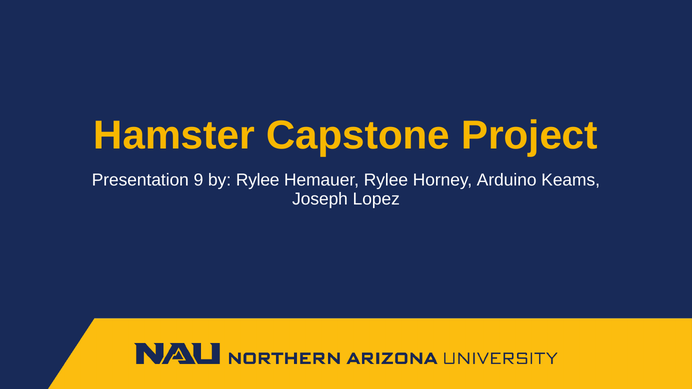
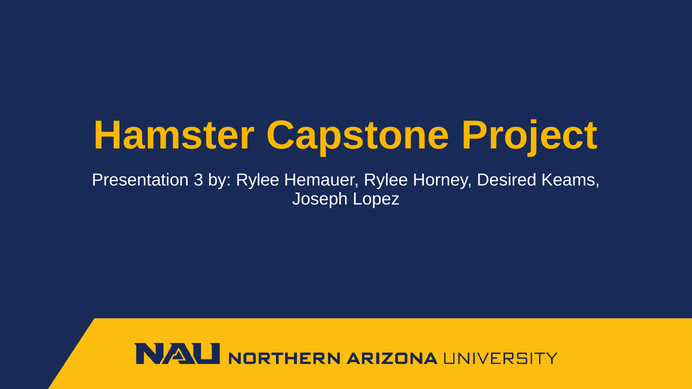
9: 9 -> 3 (198, 180)
Arduino: Arduino -> Desired (507, 180)
